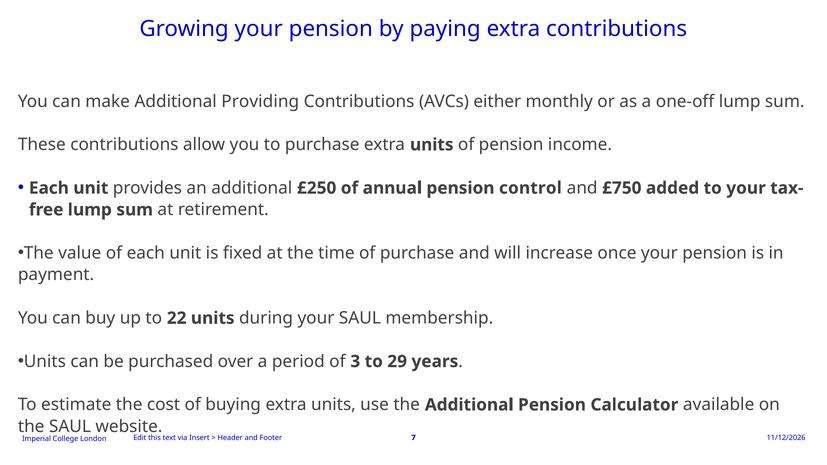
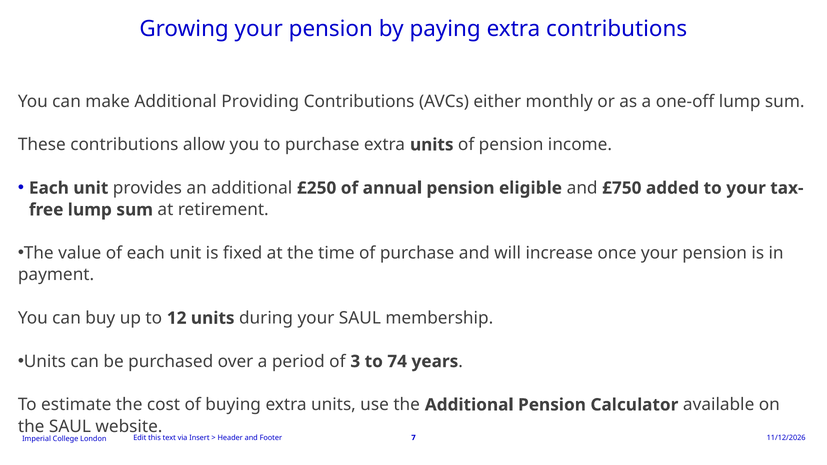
control: control -> eligible (530, 188)
22: 22 -> 12 (177, 318)
29: 29 -> 74 (397, 362)
